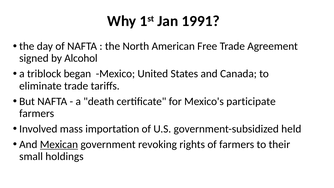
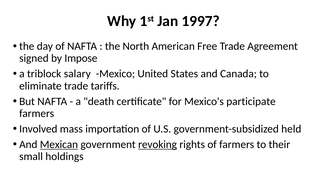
1991: 1991 -> 1997 (201, 21)
Alcohol: Alcohol -> Impose (81, 58)
began: began -> salary (77, 74)
revoking underline: none -> present (158, 144)
